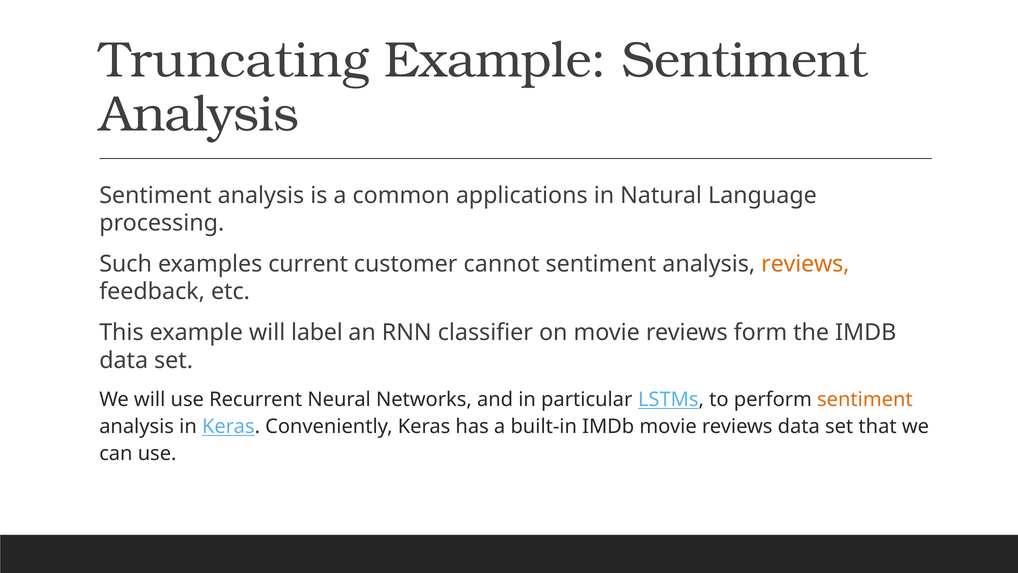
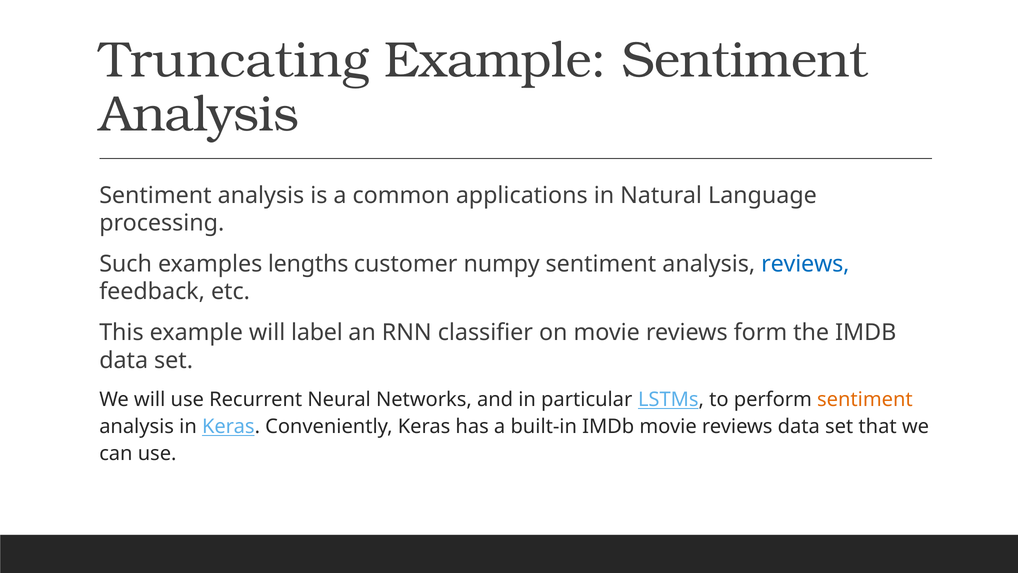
current: current -> lengths (308, 264)
cannot: cannot -> numpy (502, 264)
reviews colour: orange -> blue (805, 264)
